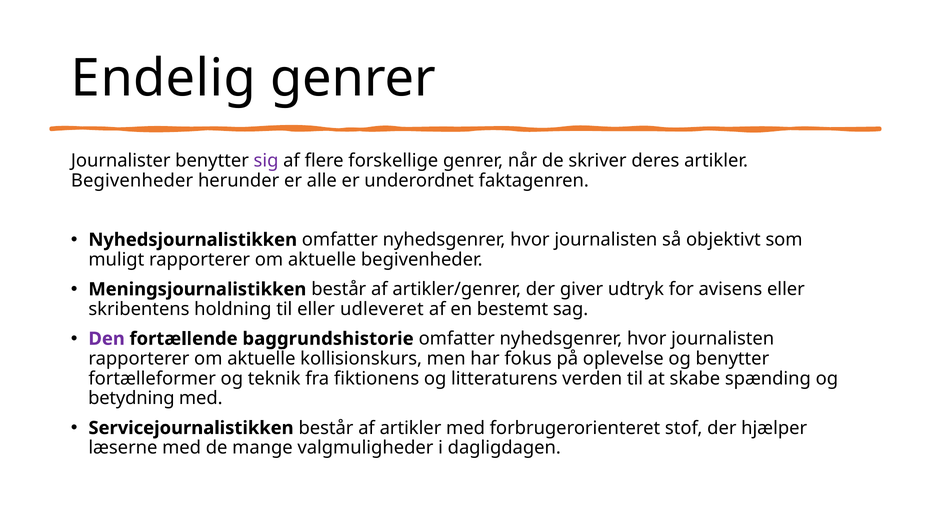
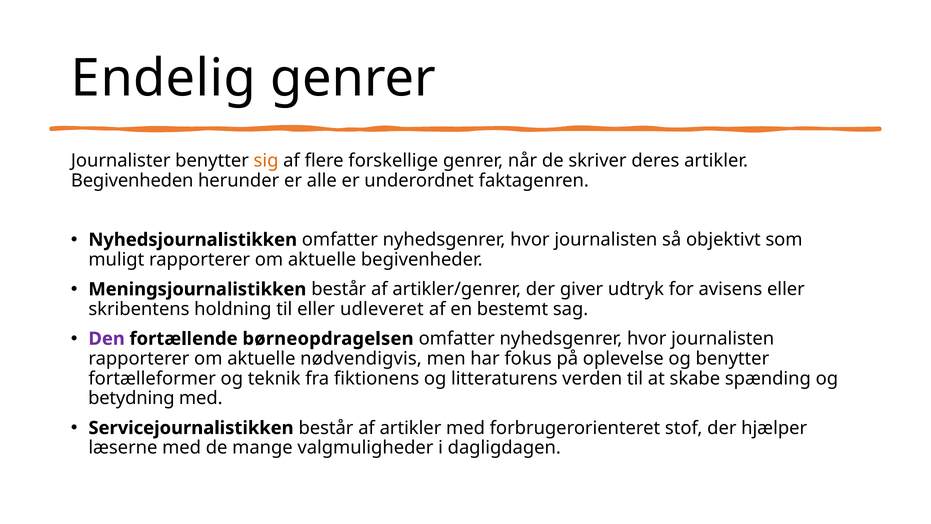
sig colour: purple -> orange (266, 161)
Begivenheder: Begivenheder -> Begivenheden (132, 180)
baggrundshistorie: baggrundshistorie -> børneopdragelsen (328, 339)
kollisionskurs: kollisionskurs -> nødvendigvis (361, 358)
